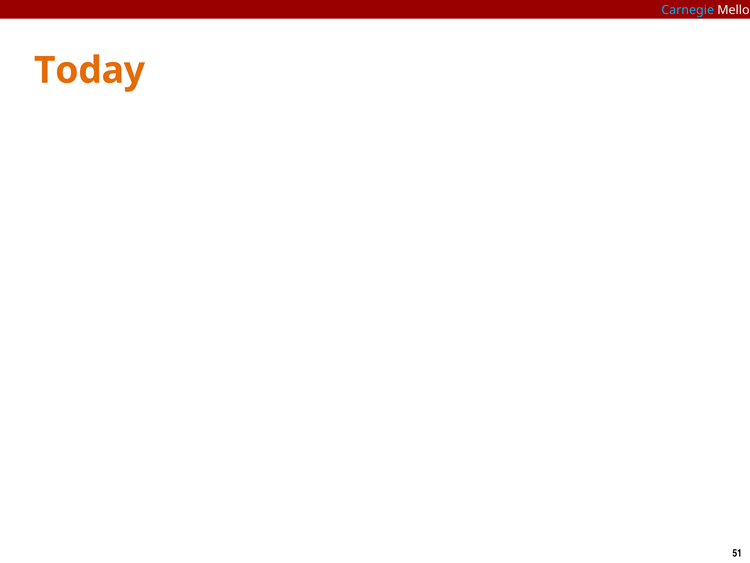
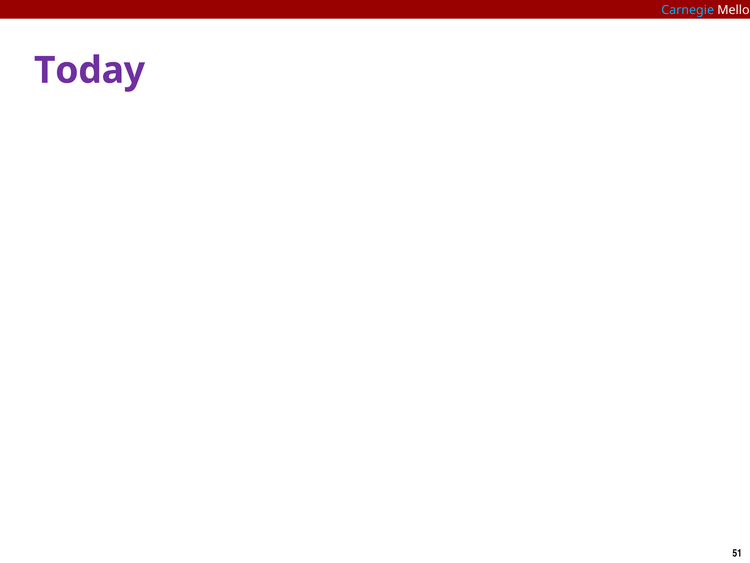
Today colour: orange -> purple (89, 70)
